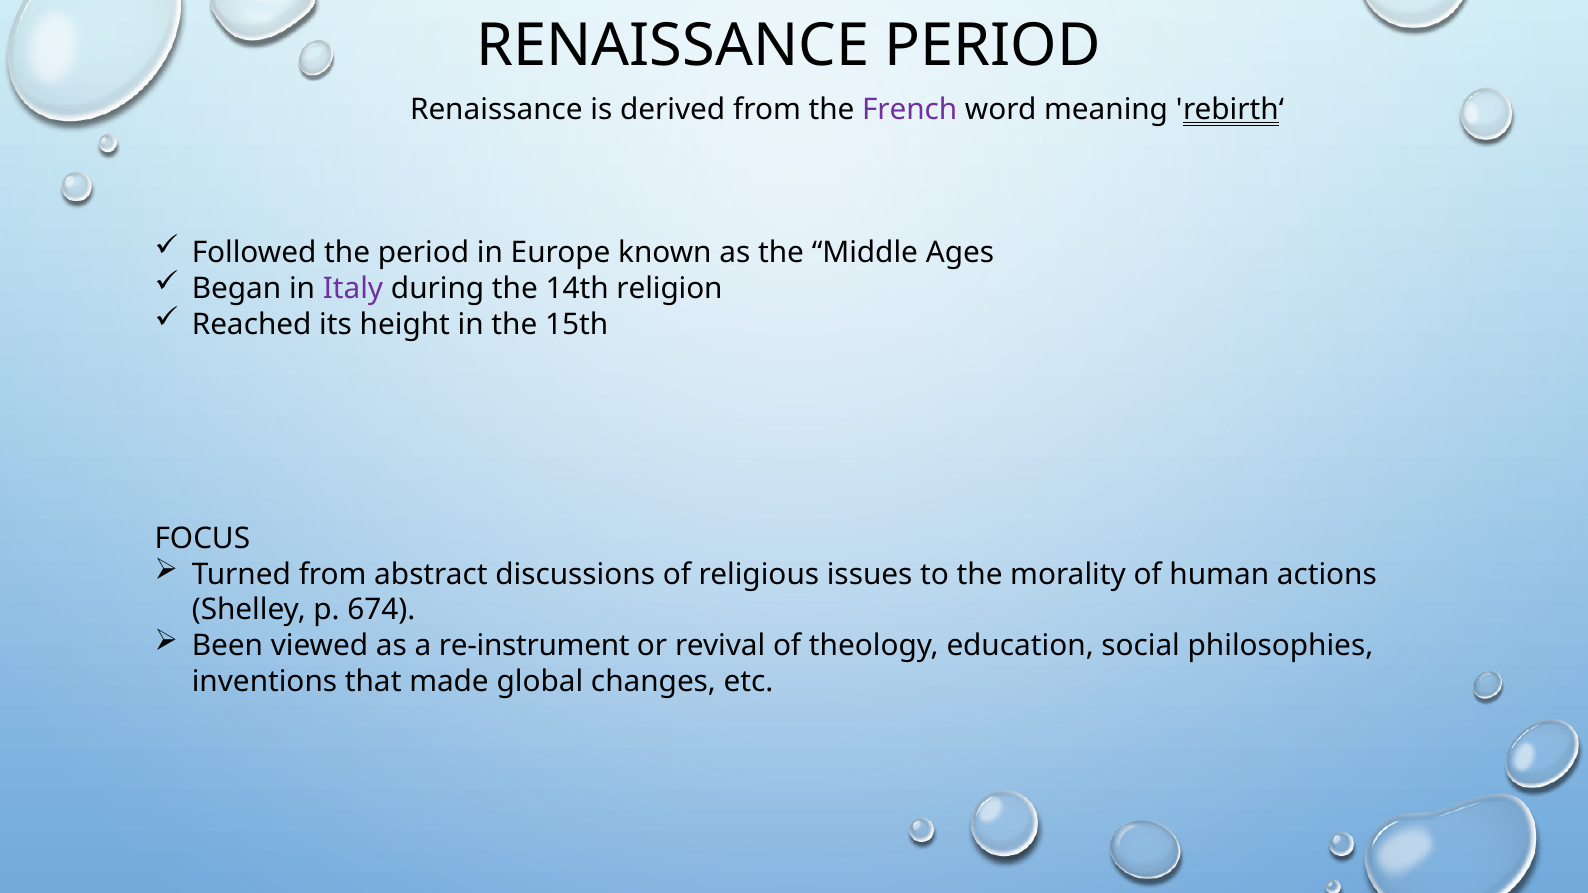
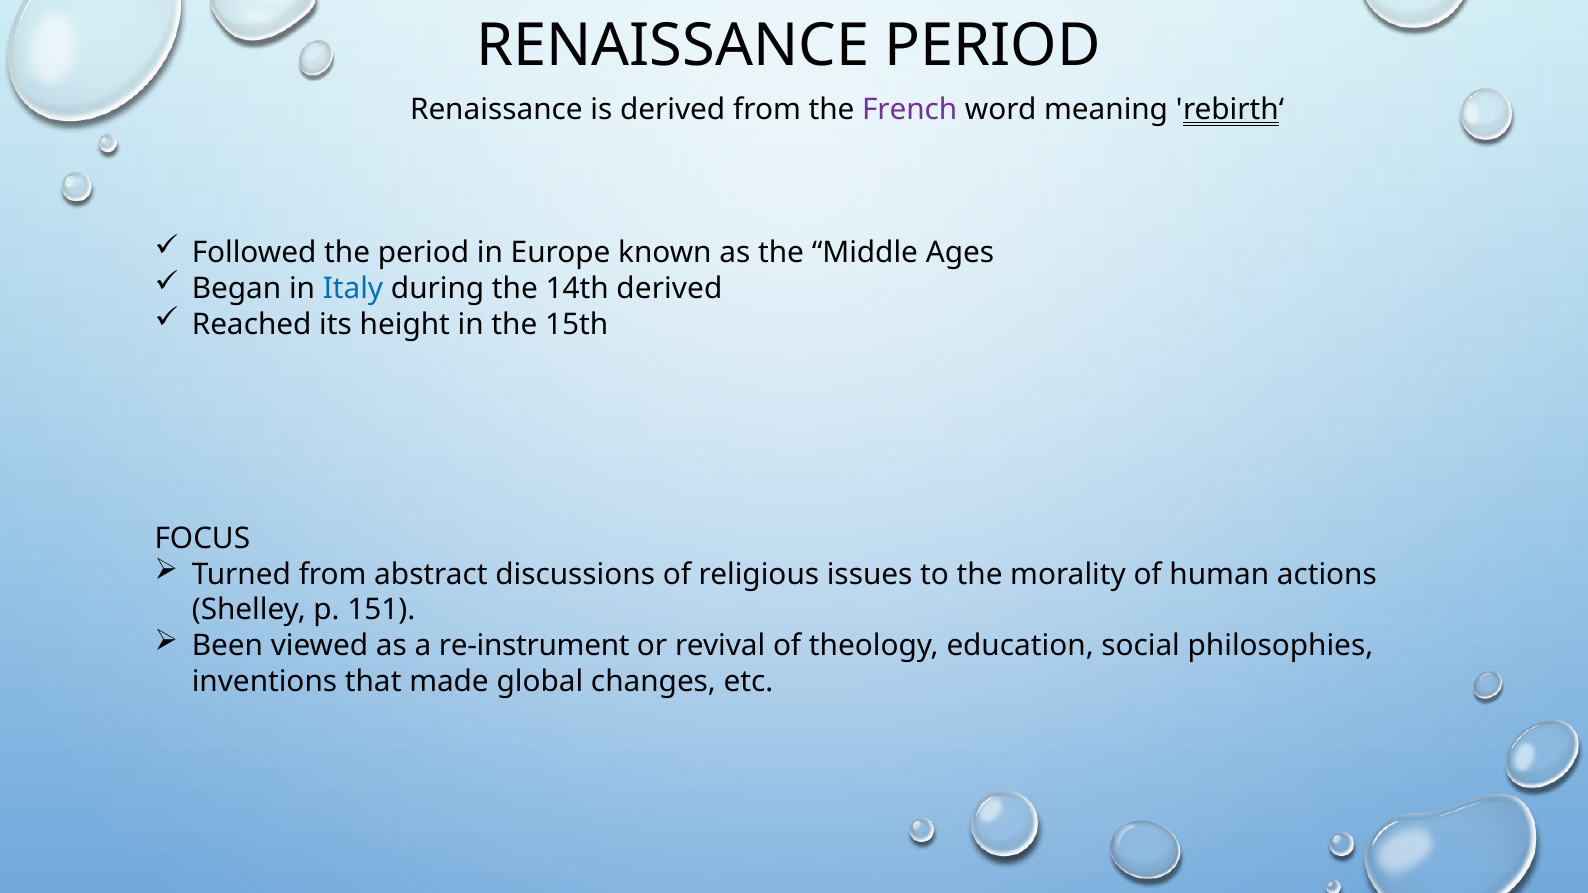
Italy colour: purple -> blue (353, 289)
14th religion: religion -> derived (669, 289)
674: 674 -> 151 (381, 610)
